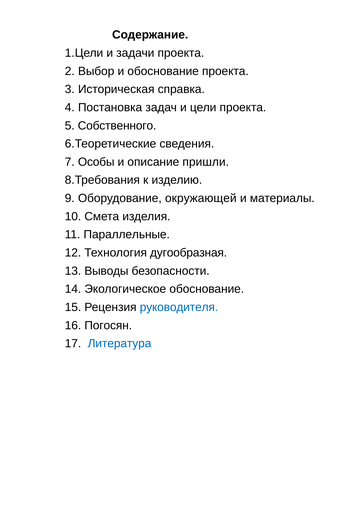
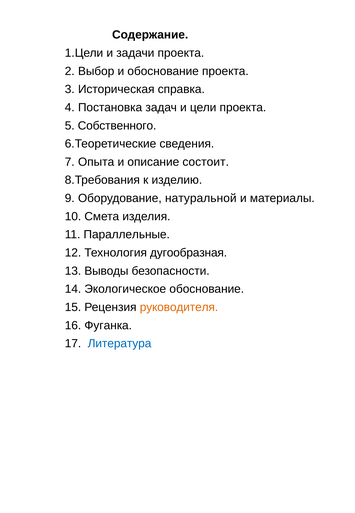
Особы: Особы -> Опыта (96, 162)
пришли: пришли -> состоит (206, 162)
окружающей: окружающей -> натуральной (201, 198)
руководителя colour: blue -> orange (179, 307)
Погосян: Погосян -> Фуганка (108, 325)
